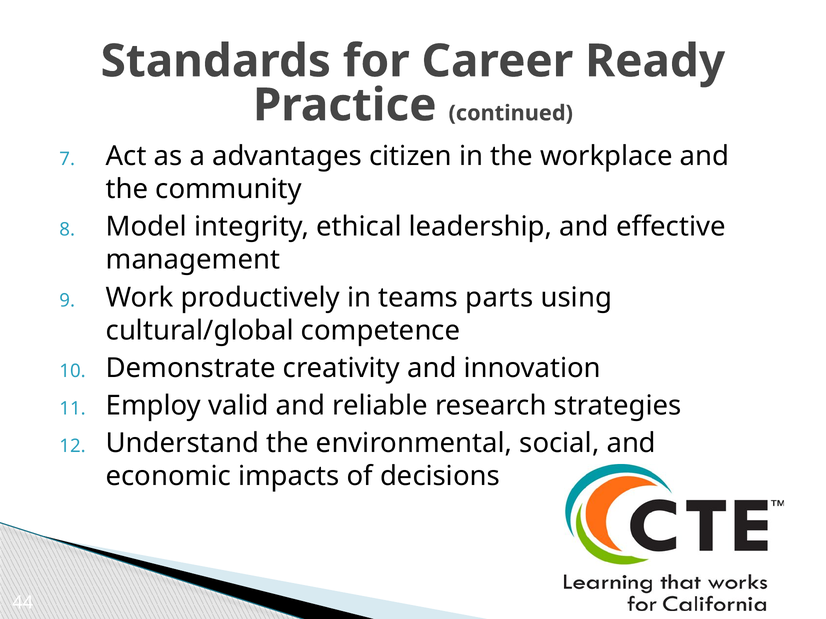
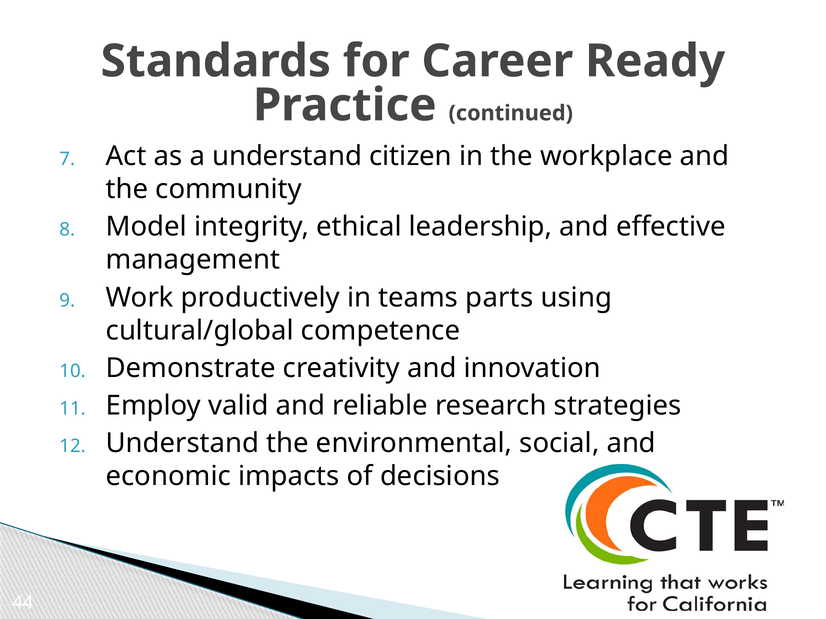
a advantages: advantages -> understand (287, 156)
